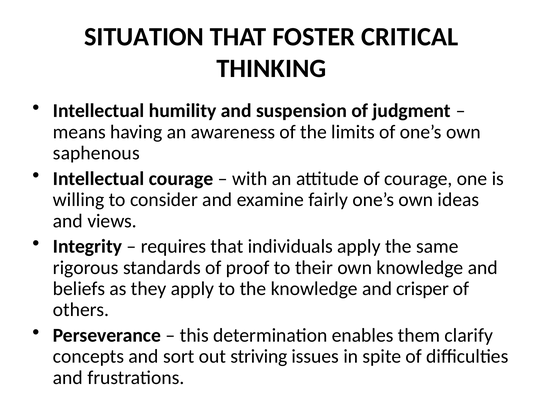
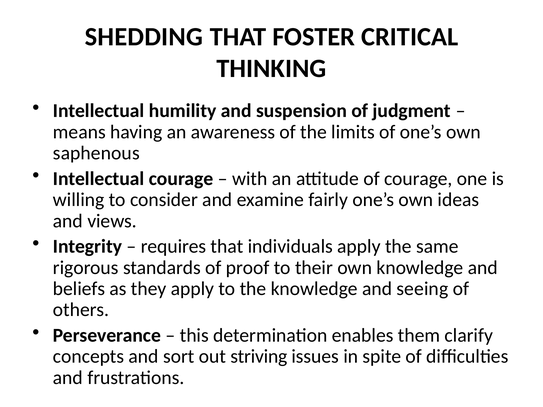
SITUATION: SITUATION -> SHEDDING (144, 37)
crisper: crisper -> seeing (422, 289)
